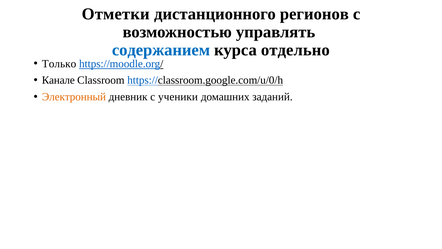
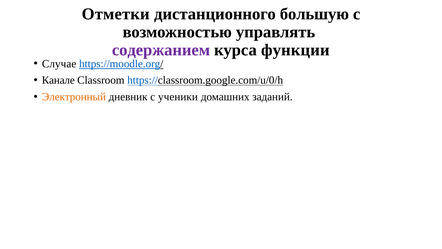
регионов: регионов -> большую (314, 14)
содержанием colour: blue -> purple (161, 50)
отдельно: отдельно -> функции (295, 50)
Только: Только -> Случае (59, 64)
